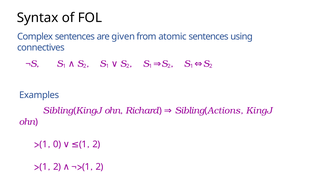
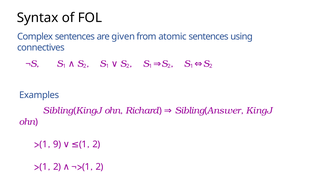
Actions: Actions -> Answer (225, 111)
0: 0 -> 9 (57, 145)
